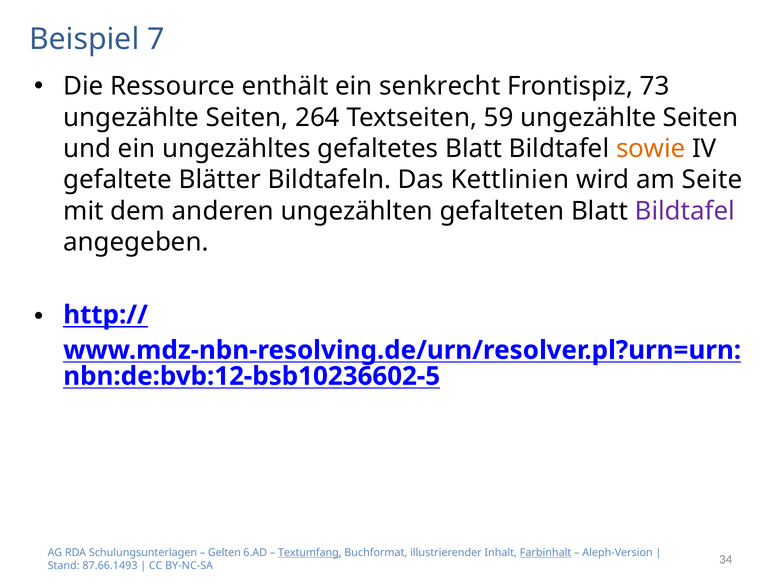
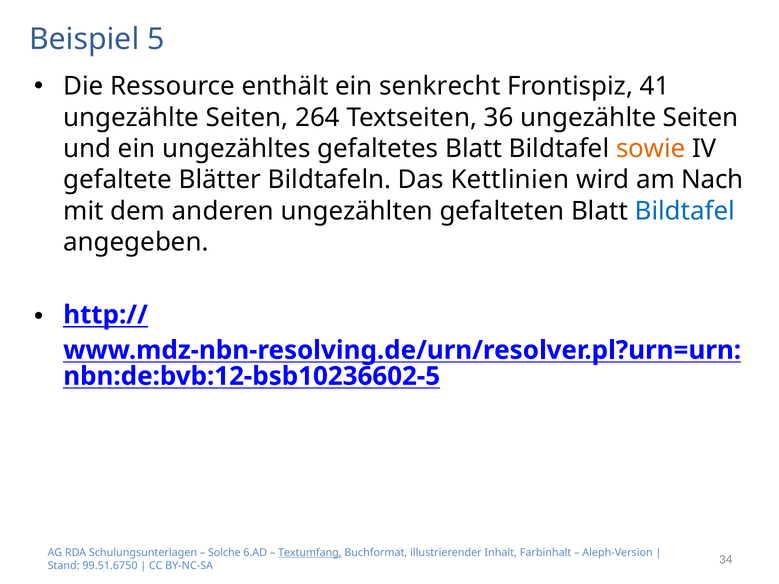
7: 7 -> 5 (156, 39)
73: 73 -> 41 (655, 86)
59: 59 -> 36 (499, 118)
Seite: Seite -> Nach (712, 180)
Bildtafel colour: purple -> blue (685, 211)
Gelten: Gelten -> Solche (224, 553)
Farbinhalt underline: present -> none (546, 553)
87.66.1493: 87.66.1493 -> 99.51.6750 (110, 566)
